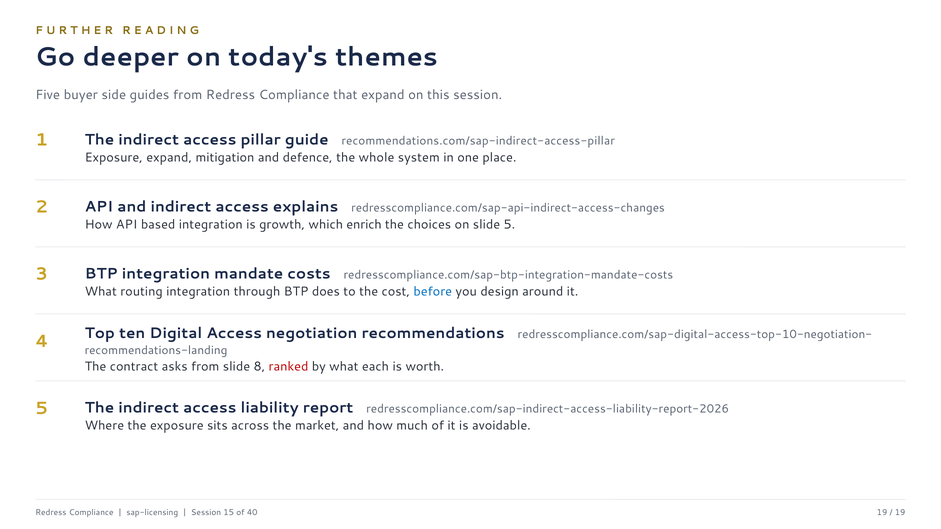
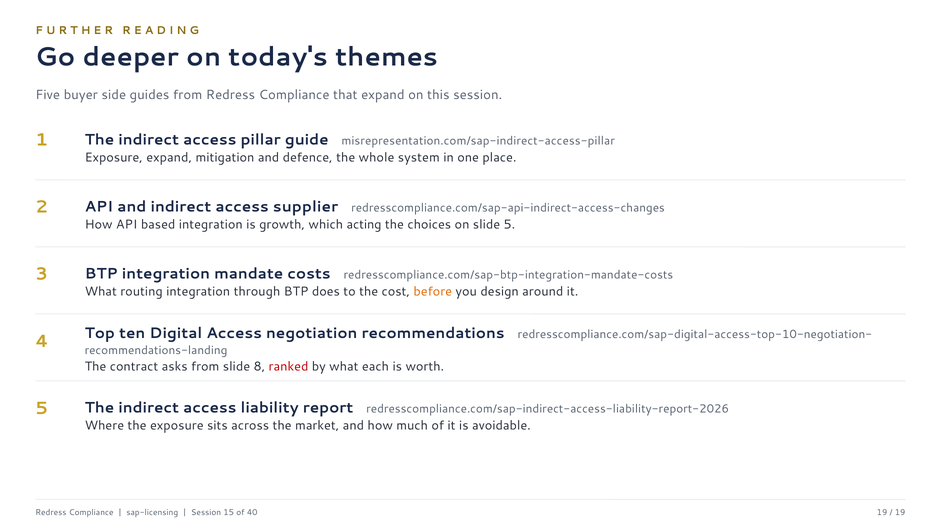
recommendations.com/sap-indirect-access-pillar: recommendations.com/sap-indirect-access-pillar -> misrepresentation.com/sap-indirect-access-pillar (478, 141)
explains: explains -> supplier (306, 207)
enrich: enrich -> acting (364, 225)
before colour: blue -> orange (433, 292)
